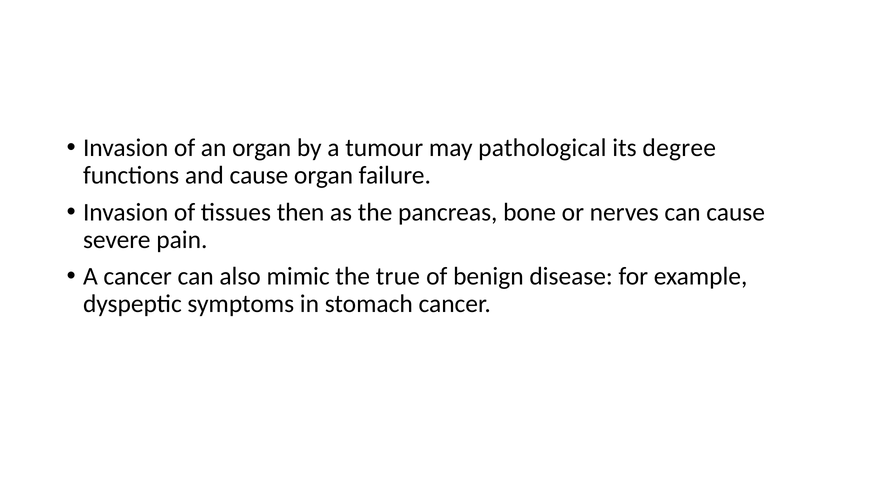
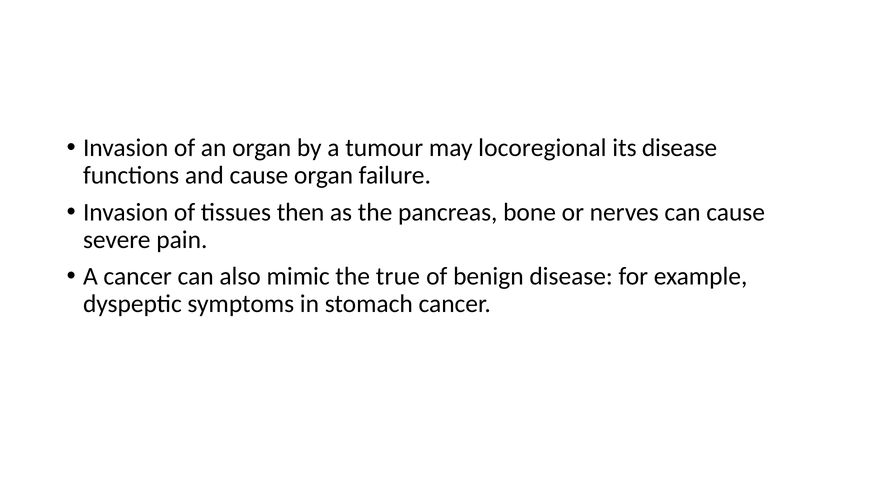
pathological: pathological -> locoregional (542, 148)
its degree: degree -> disease (680, 148)
